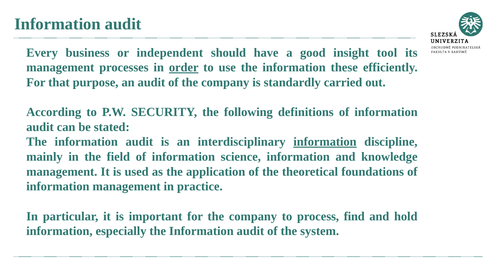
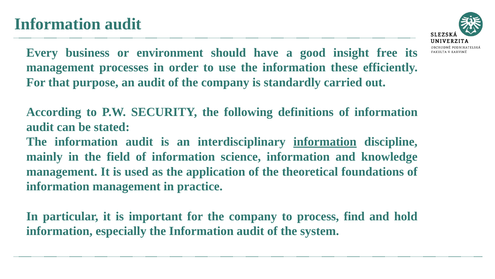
independent: independent -> environment (170, 52)
tool: tool -> free (387, 52)
order underline: present -> none (184, 67)
